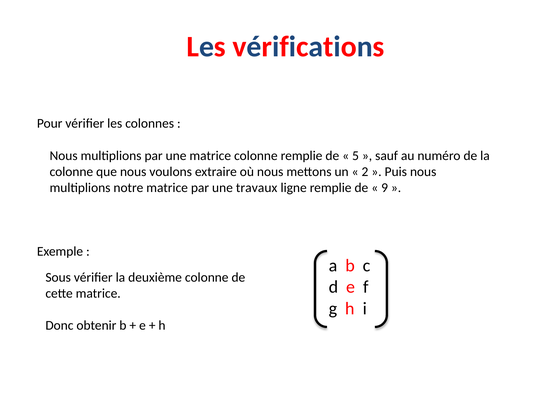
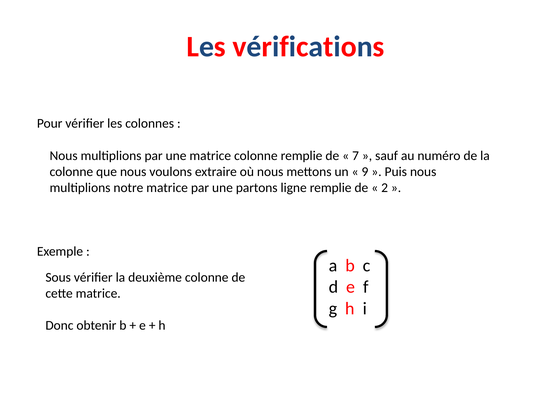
5: 5 -> 7 (355, 156)
2: 2 -> 9 (365, 172)
travaux: travaux -> partons (257, 188)
9: 9 -> 2 (385, 188)
